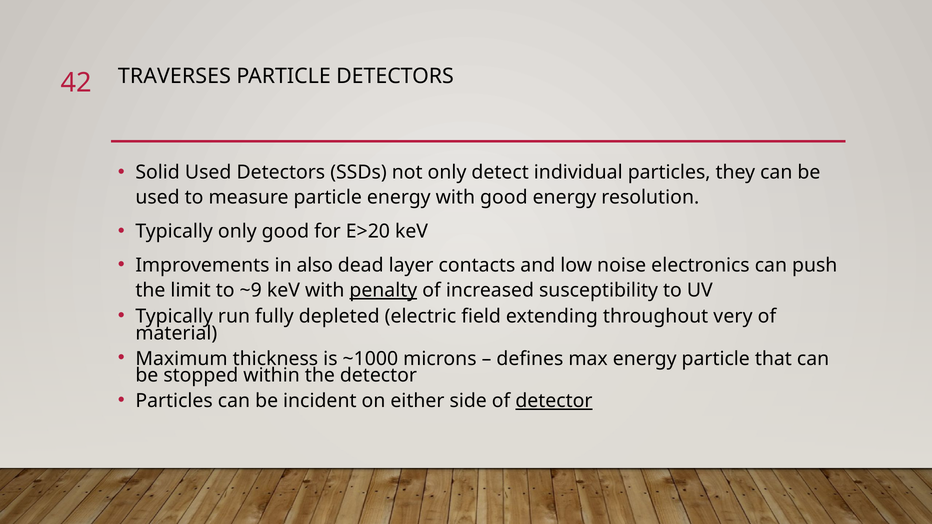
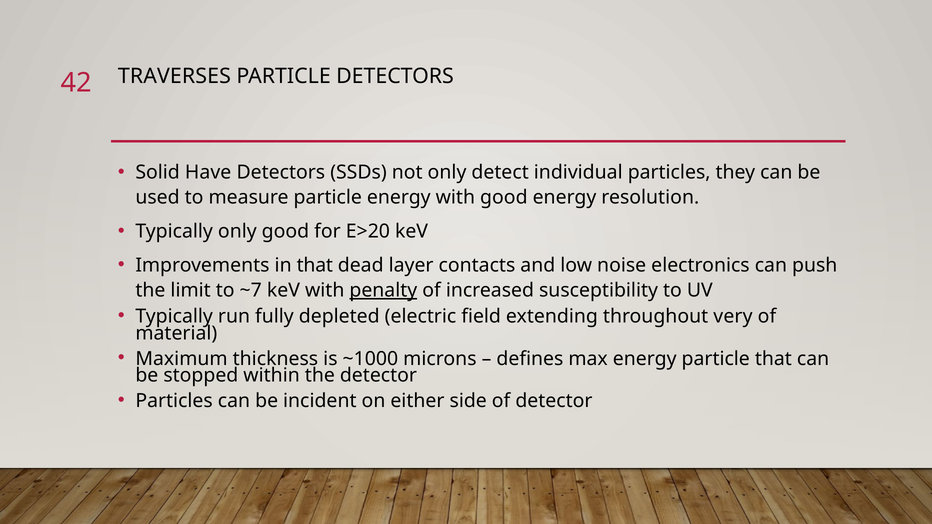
Solid Used: Used -> Have (208, 172)
in also: also -> that (315, 265)
~9: ~9 -> ~7 (251, 290)
detector underline: present -> none (554, 401)
